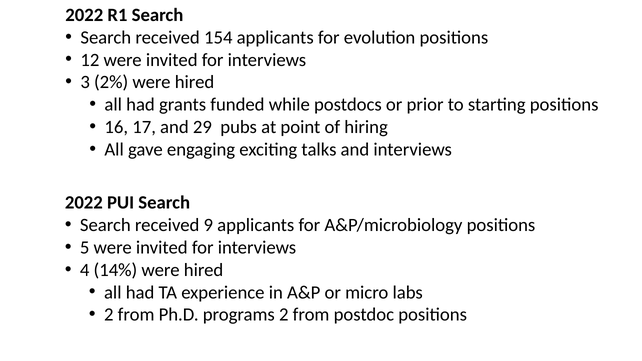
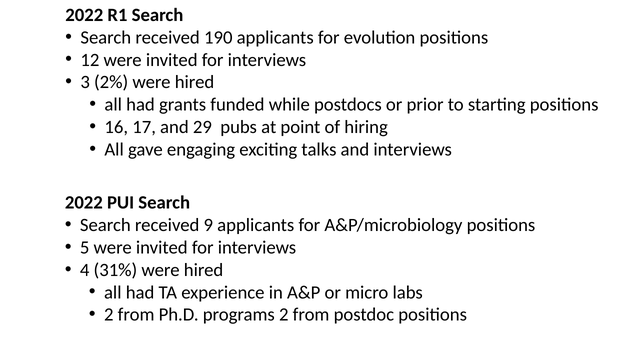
154: 154 -> 190 (218, 37)
14%: 14% -> 31% (115, 270)
